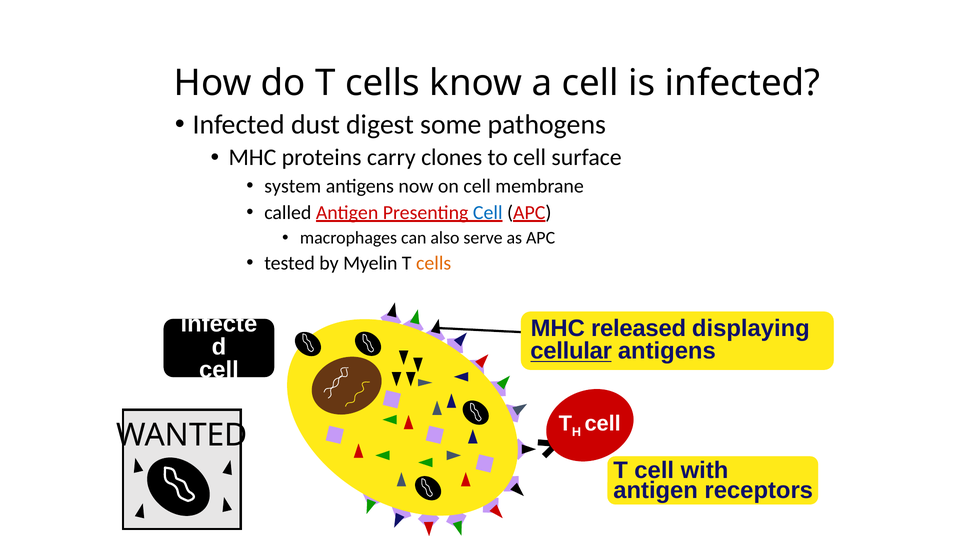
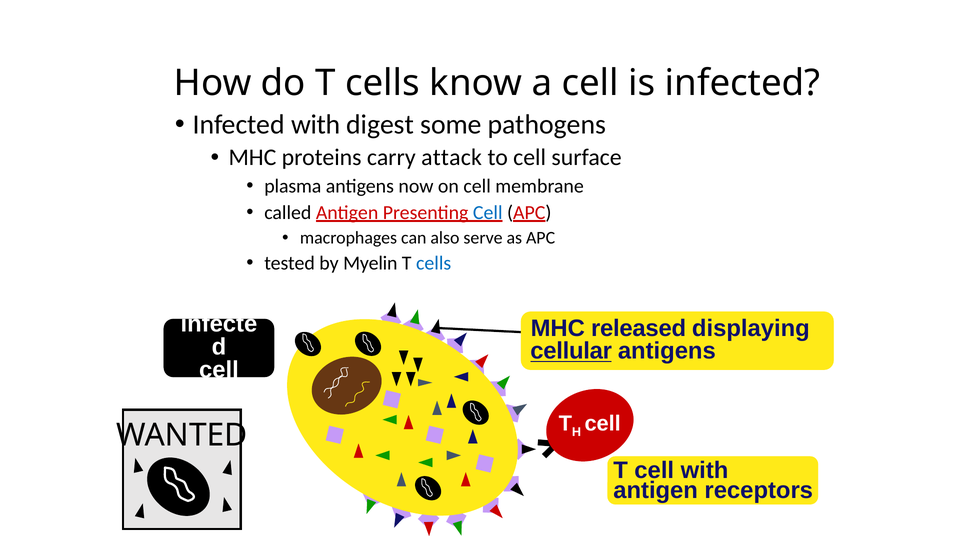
Infected dust: dust -> with (316, 125)
clones: clones -> attack (452, 158)
system: system -> plasma (293, 186)
cells colour: orange -> blue (434, 263)
